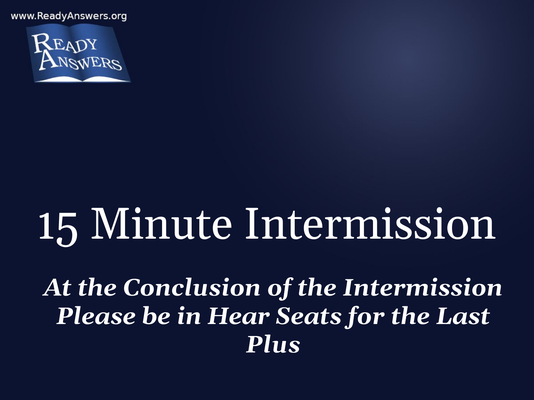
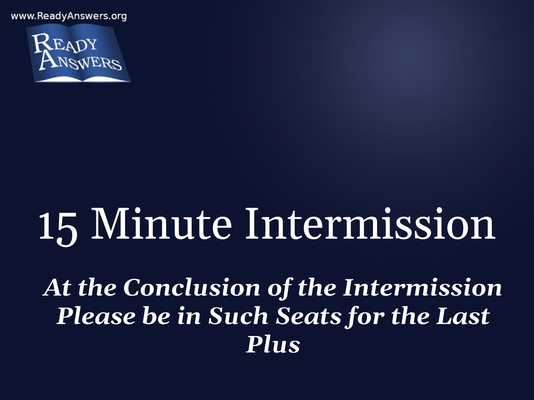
Hear: Hear -> Such (238, 317)
